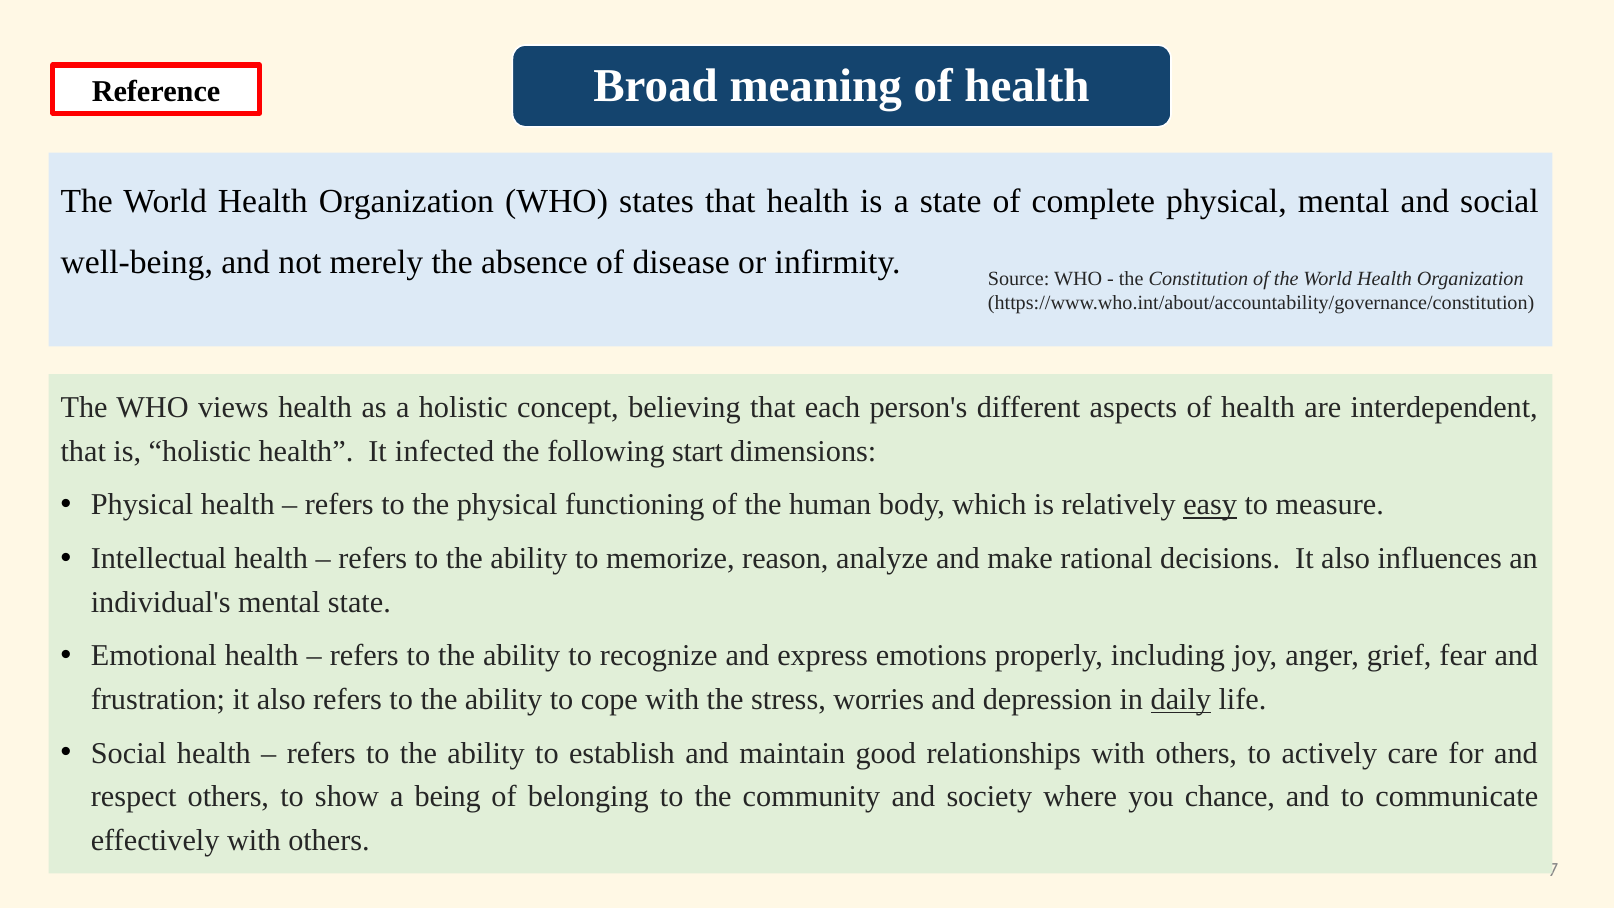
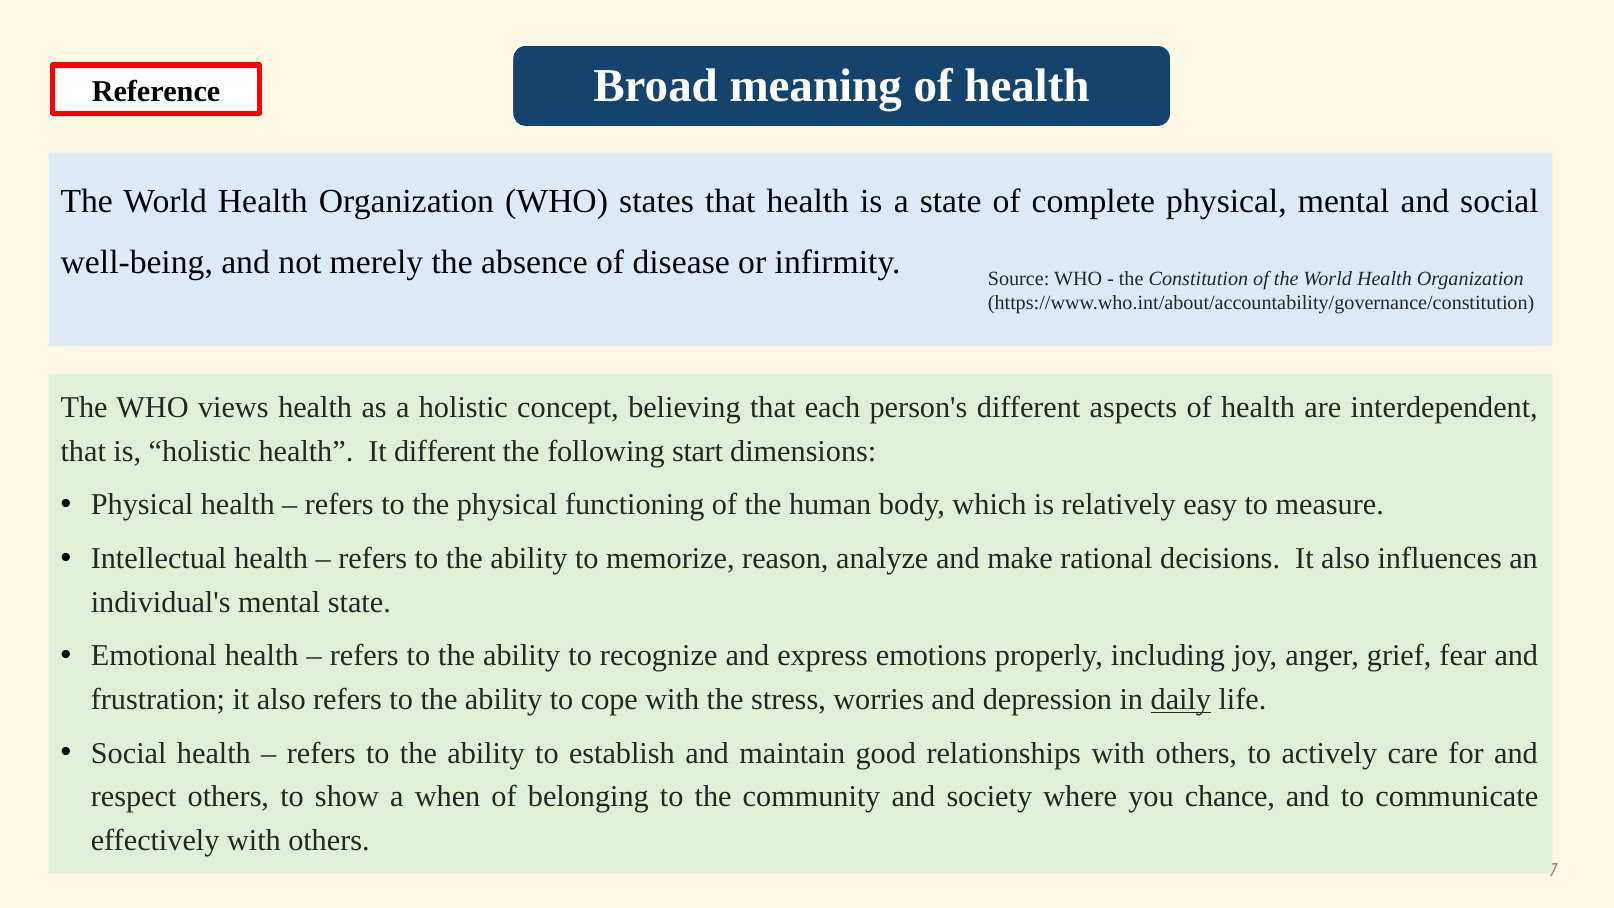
It infected: infected -> different (445, 451)
easy underline: present -> none (1210, 505)
being: being -> when (448, 797)
